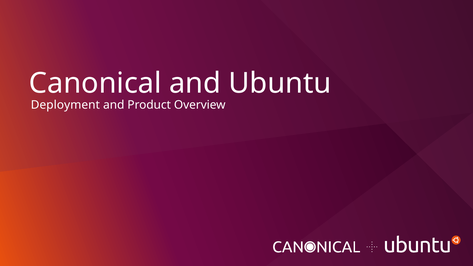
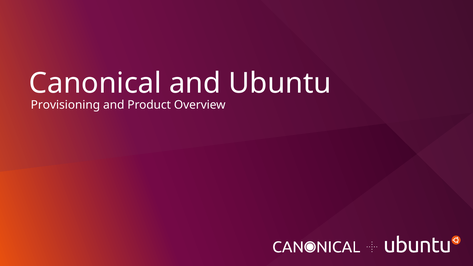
Deployment: Deployment -> Provisioning (65, 105)
